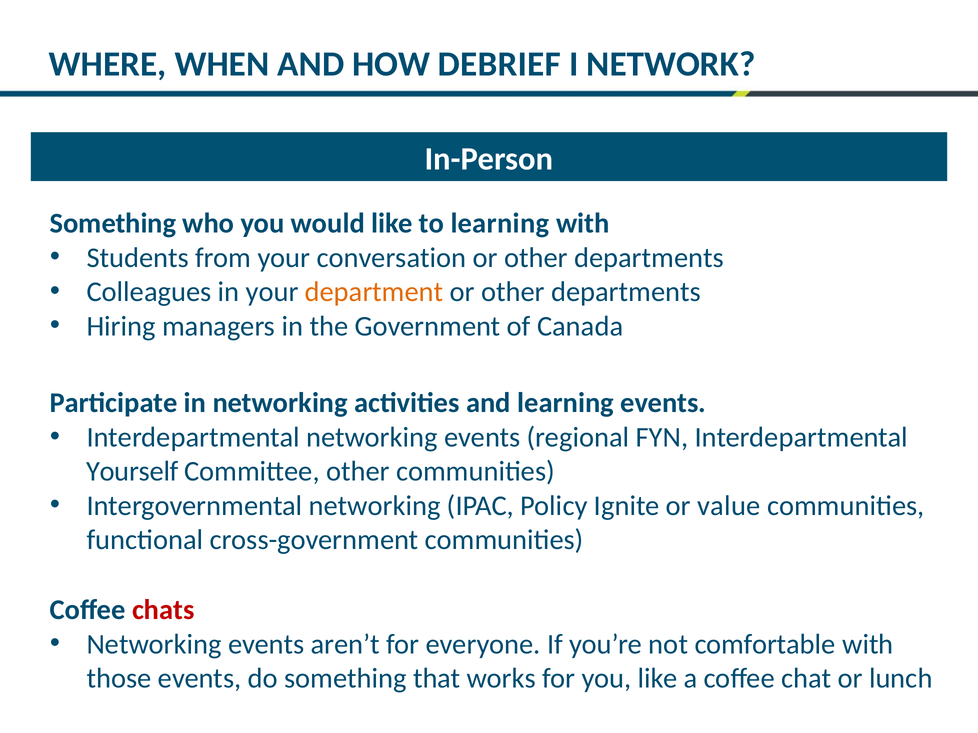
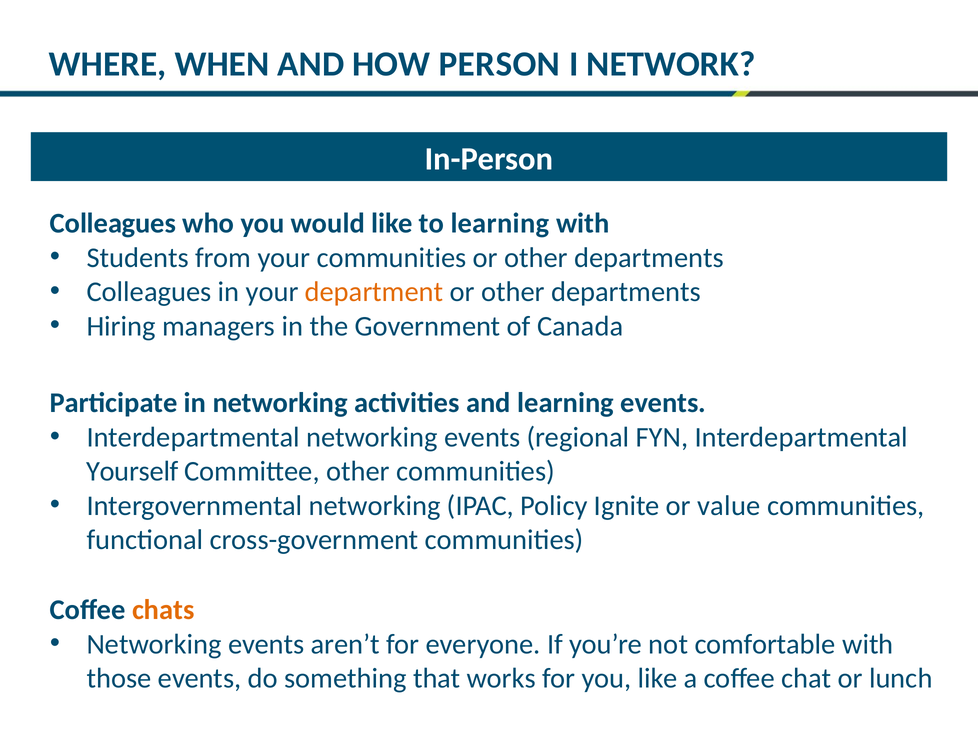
DEBRIEF: DEBRIEF -> PERSON (499, 64)
Something: Something -> Colleagues (113, 224)
your conversation: conversation -> communities (391, 258)
chats colour: red -> orange (163, 610)
